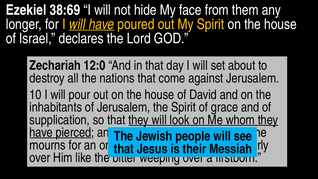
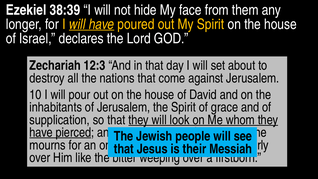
38:69: 38:69 -> 38:39 (65, 10)
12:0: 12:0 -> 12:3 (95, 66)
